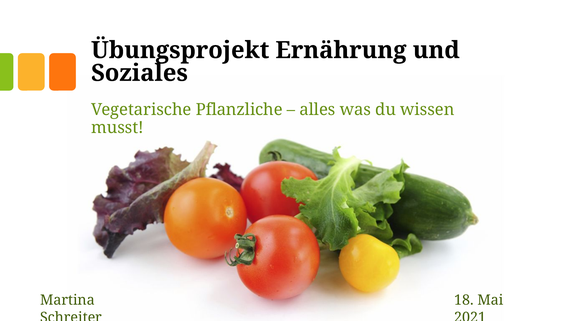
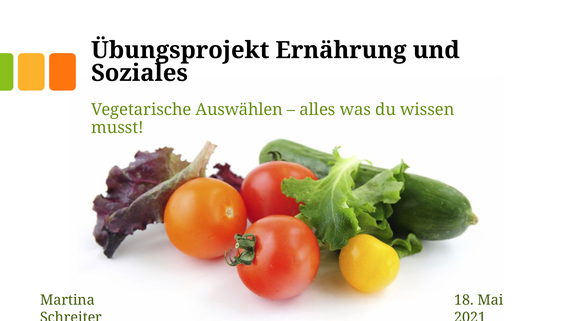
Pflanzliche: Pflanzliche -> Auswählen (239, 109)
